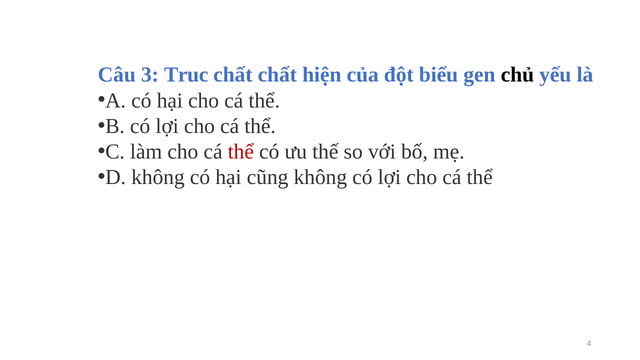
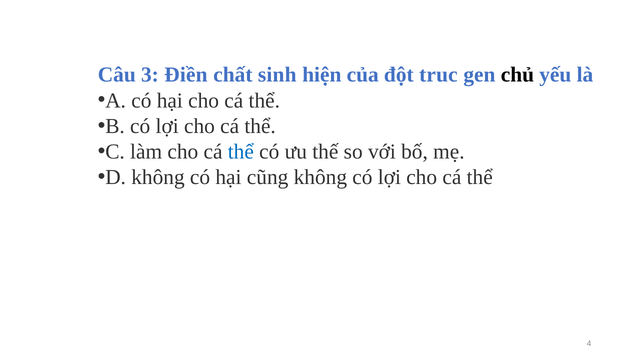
Truc: Truc -> Điền (186, 75)
chất chất: chất -> sinh (277, 75)
biểu: biểu -> truc (438, 75)
thể colour: red -> blue (241, 152)
